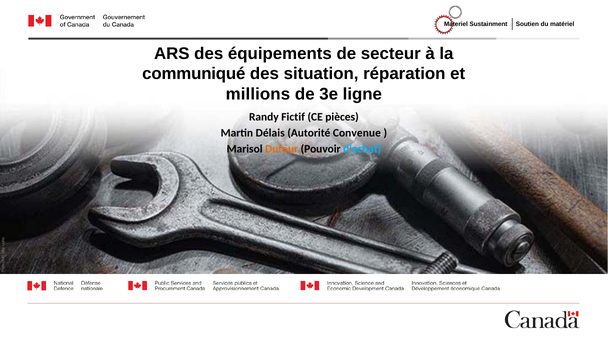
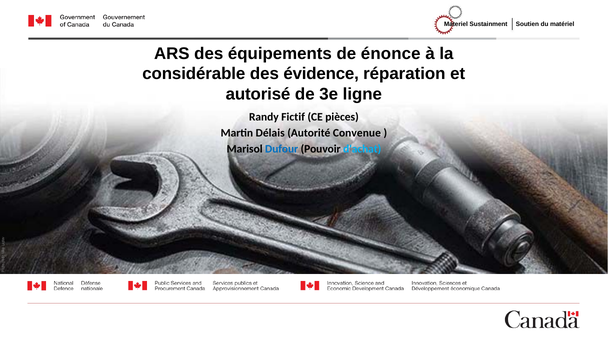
secteur: secteur -> énonce (391, 54)
communiqué: communiqué -> considérable (194, 74)
situation: situation -> évidence (321, 74)
millions: millions -> autorisé (258, 94)
Dufour colour: orange -> blue (282, 149)
